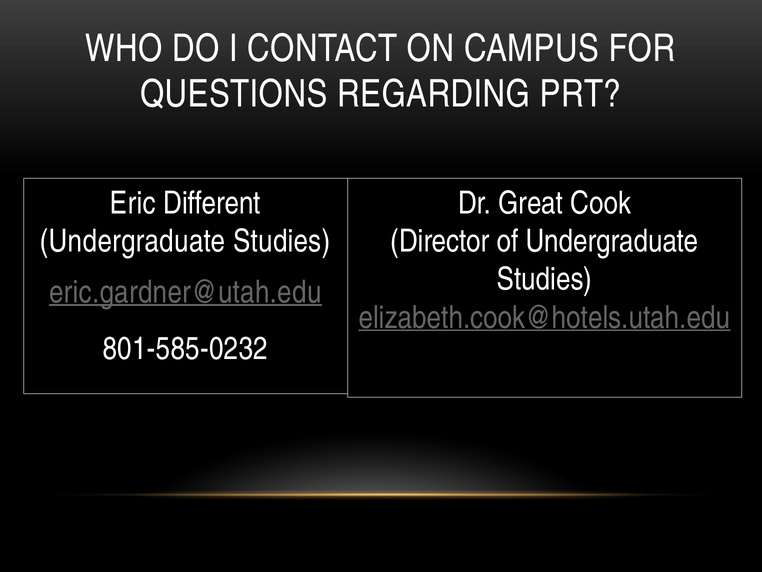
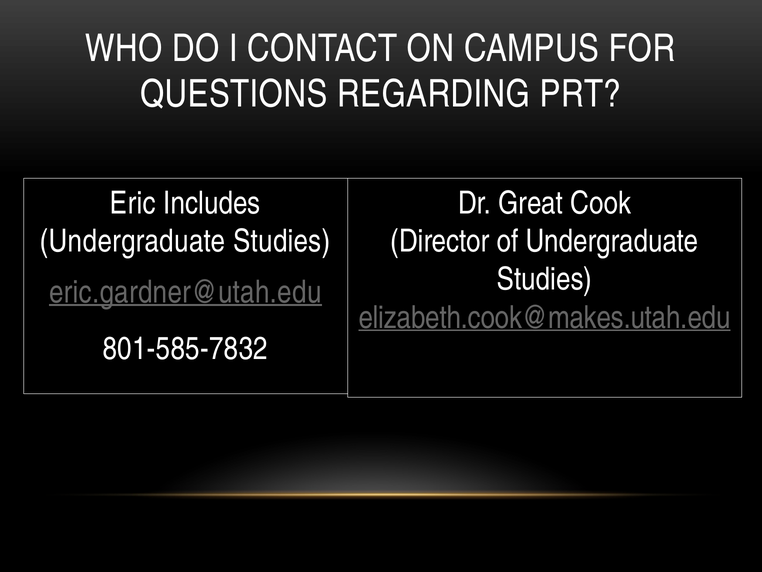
Different: Different -> Includes (212, 203)
elizabeth.cook@hotels.utah.edu: elizabeth.cook@hotels.utah.edu -> elizabeth.cook@makes.utah.edu (545, 317)
801-585-0232: 801-585-0232 -> 801-585-7832 (185, 348)
